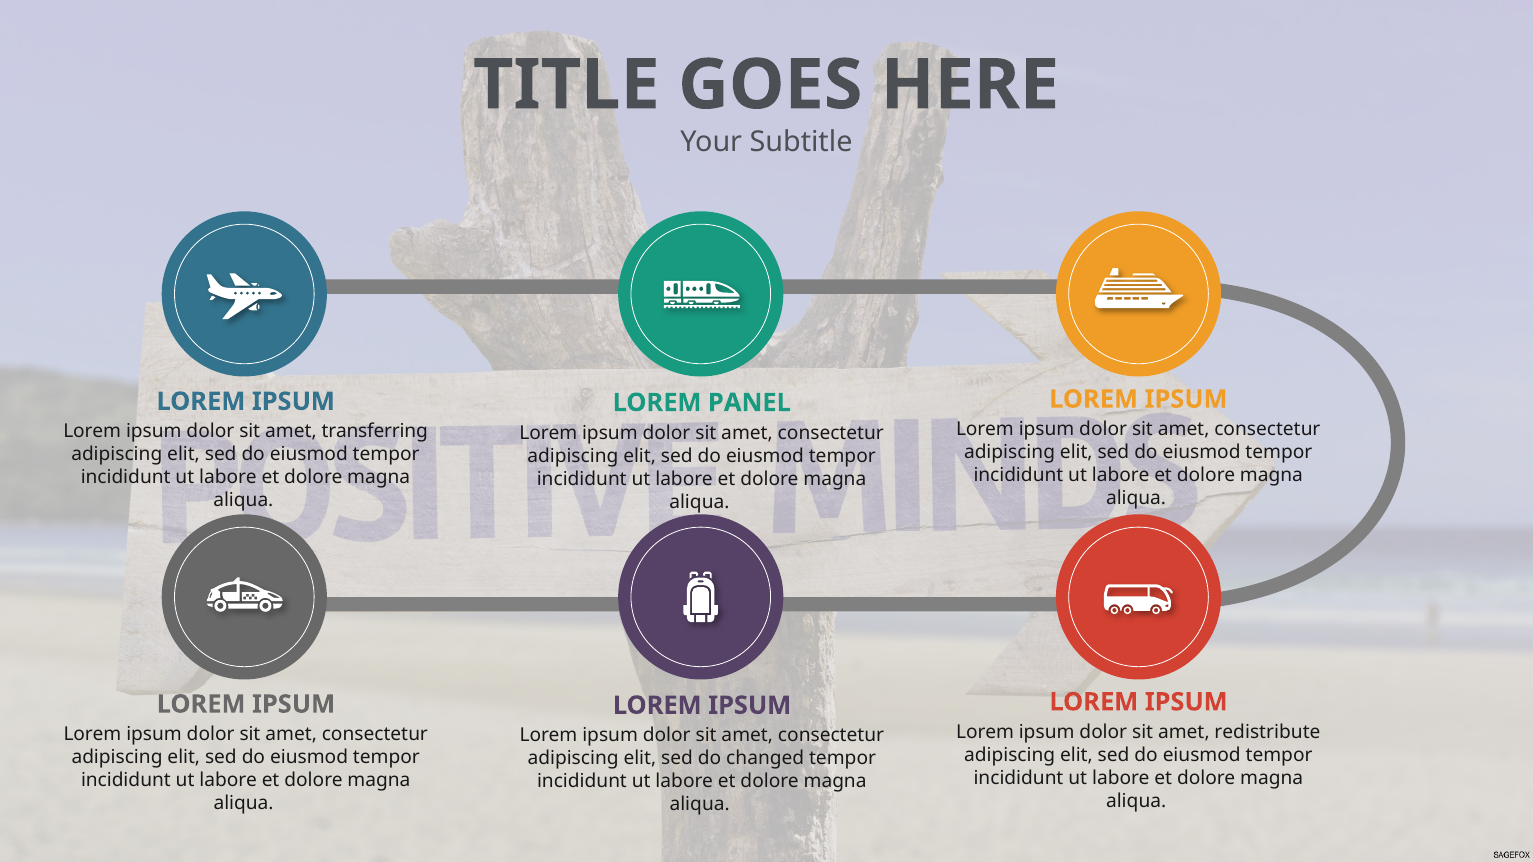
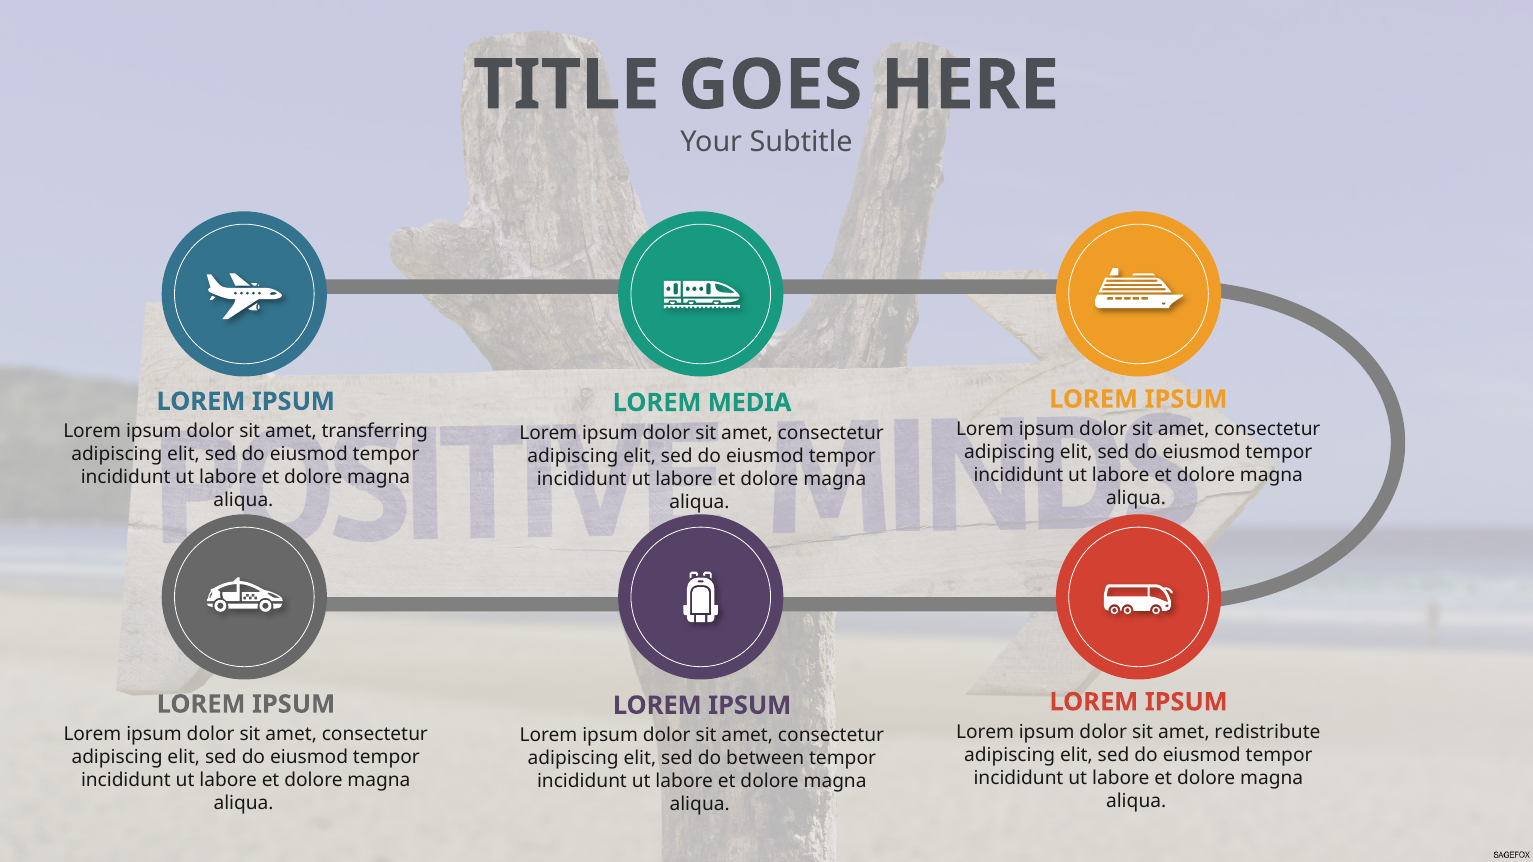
PANEL: PANEL -> MEDIA (750, 403)
changed: changed -> between (765, 759)
